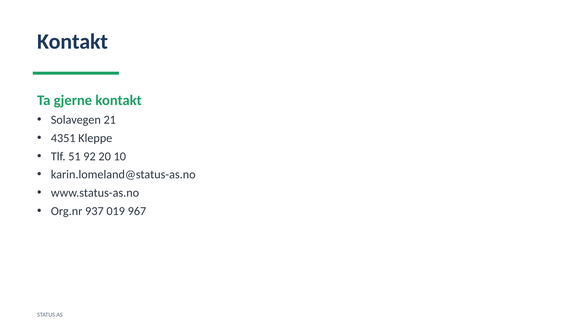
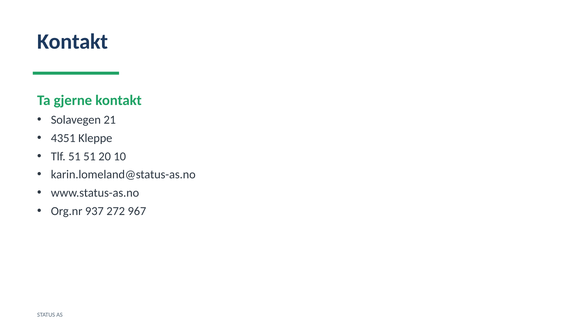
51 92: 92 -> 51 (90, 157)
019: 019 -> 272 (116, 211)
